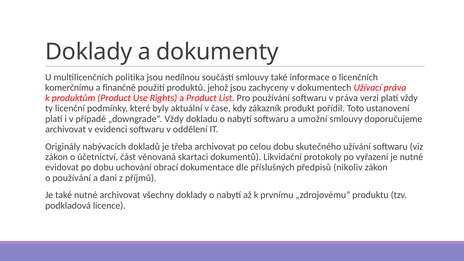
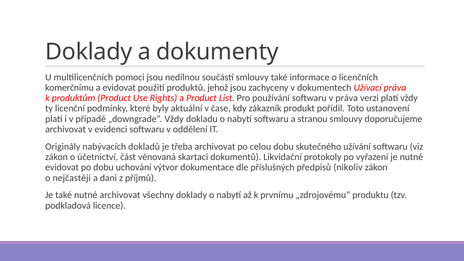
politika: politika -> pomoci (130, 77)
a finančně: finančně -> evidovat (119, 88)
umožní: umožní -> stranou (313, 119)
obrací: obrací -> výtvor (166, 167)
o používání: používání -> nejčastěji (72, 178)
